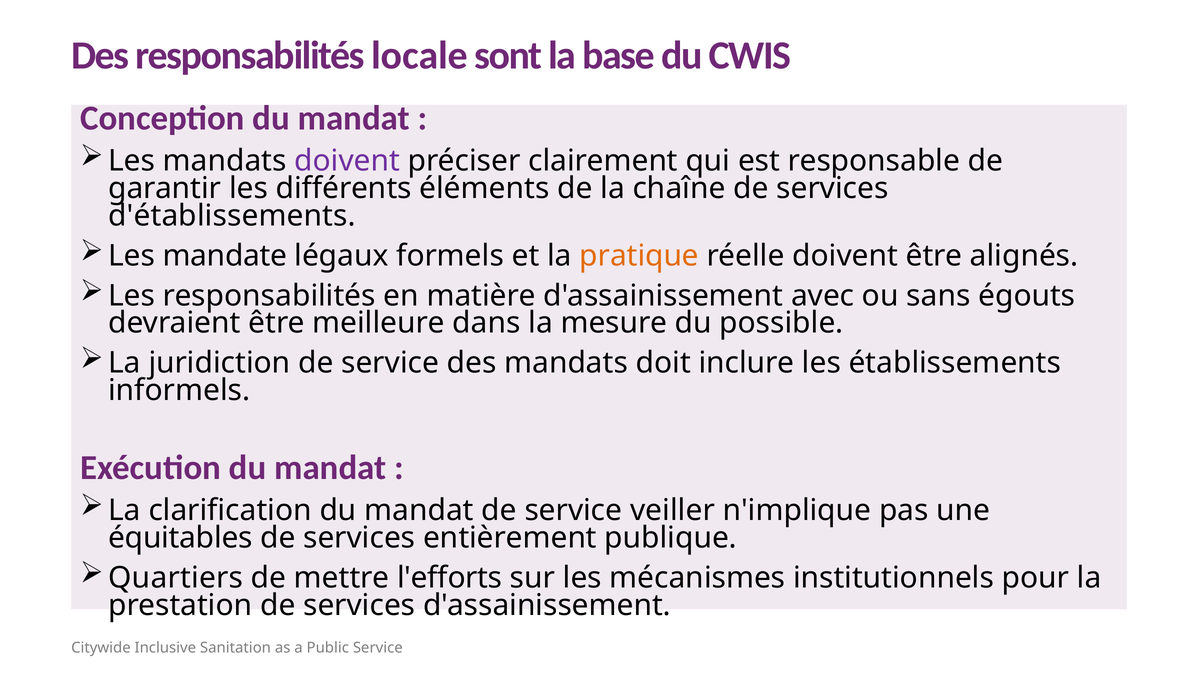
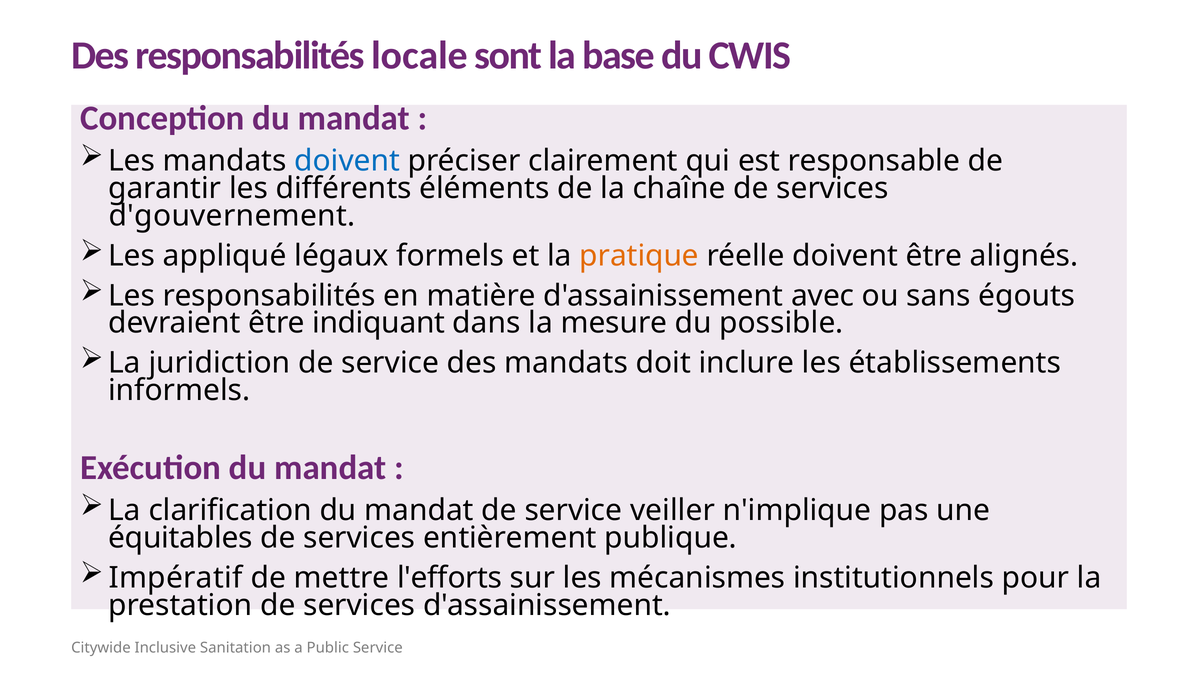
doivent colour: purple -> blue (347, 161)
d'établissements: d'établissements -> d'gouvernement (232, 216)
mandate: mandate -> appliqué (225, 256)
meilleure: meilleure -> indiquant (379, 323)
Quartiers: Quartiers -> Impératif (176, 578)
